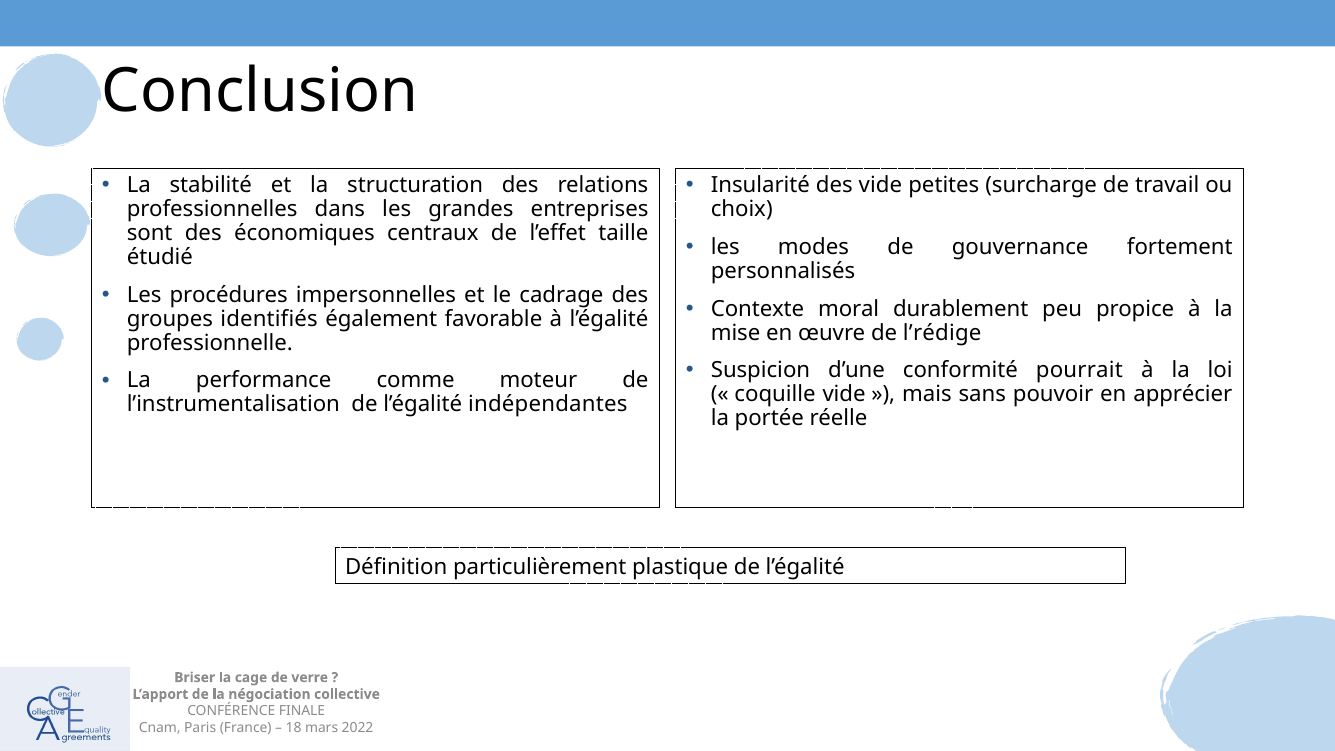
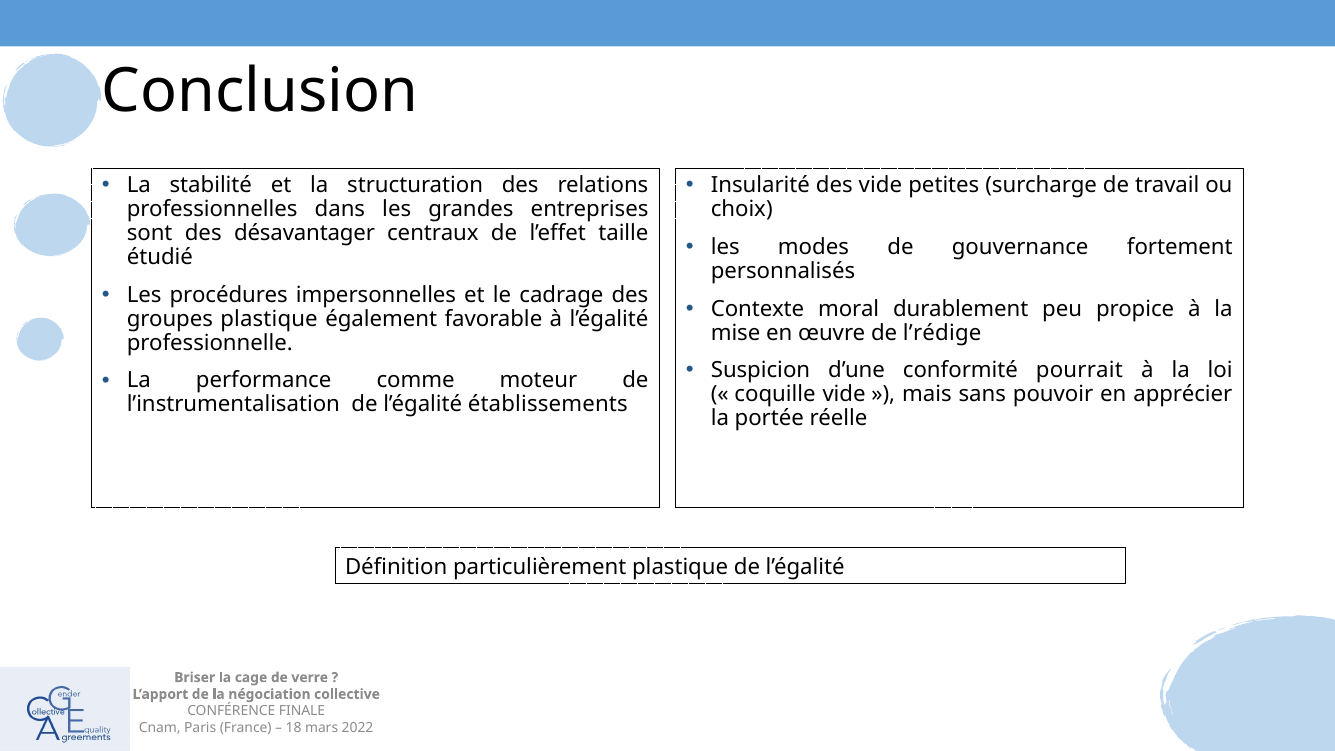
économiques: économiques -> désavantager (305, 233)
groupes identifiés: identifiés -> plastique (269, 319)
indépendantes: indépendantes -> établissements (548, 405)
